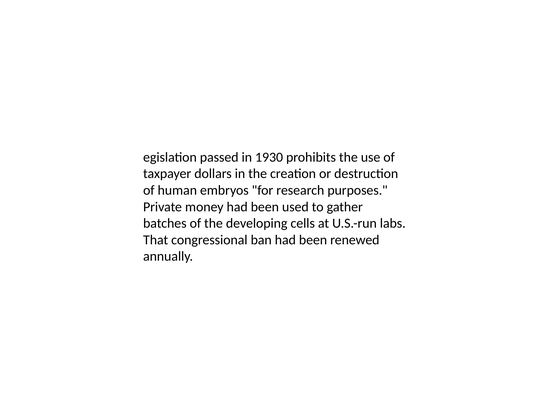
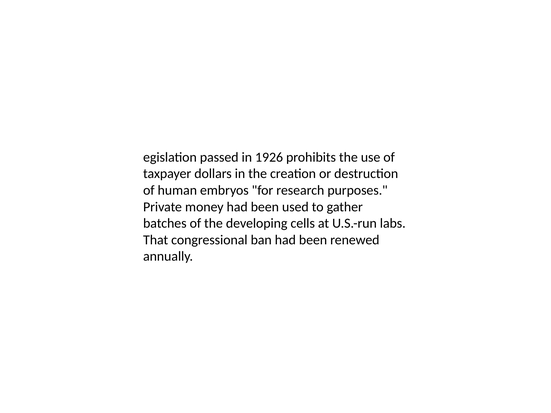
1930: 1930 -> 1926 (269, 157)
